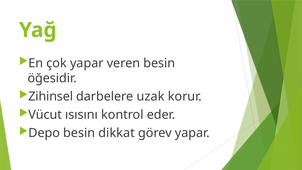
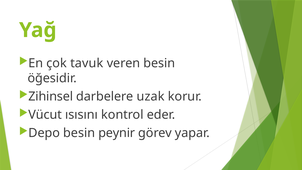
çok yapar: yapar -> tavuk (87, 63)
dikkat: dikkat -> peynir (117, 133)
